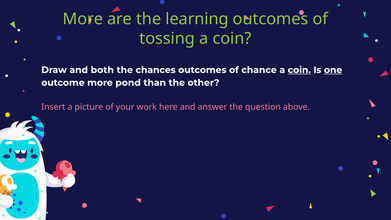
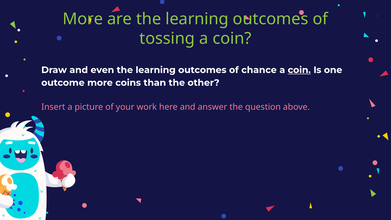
both: both -> even (102, 70)
chances: chances -> learning (156, 70)
one underline: present -> none (333, 70)
pond: pond -> coins (128, 83)
